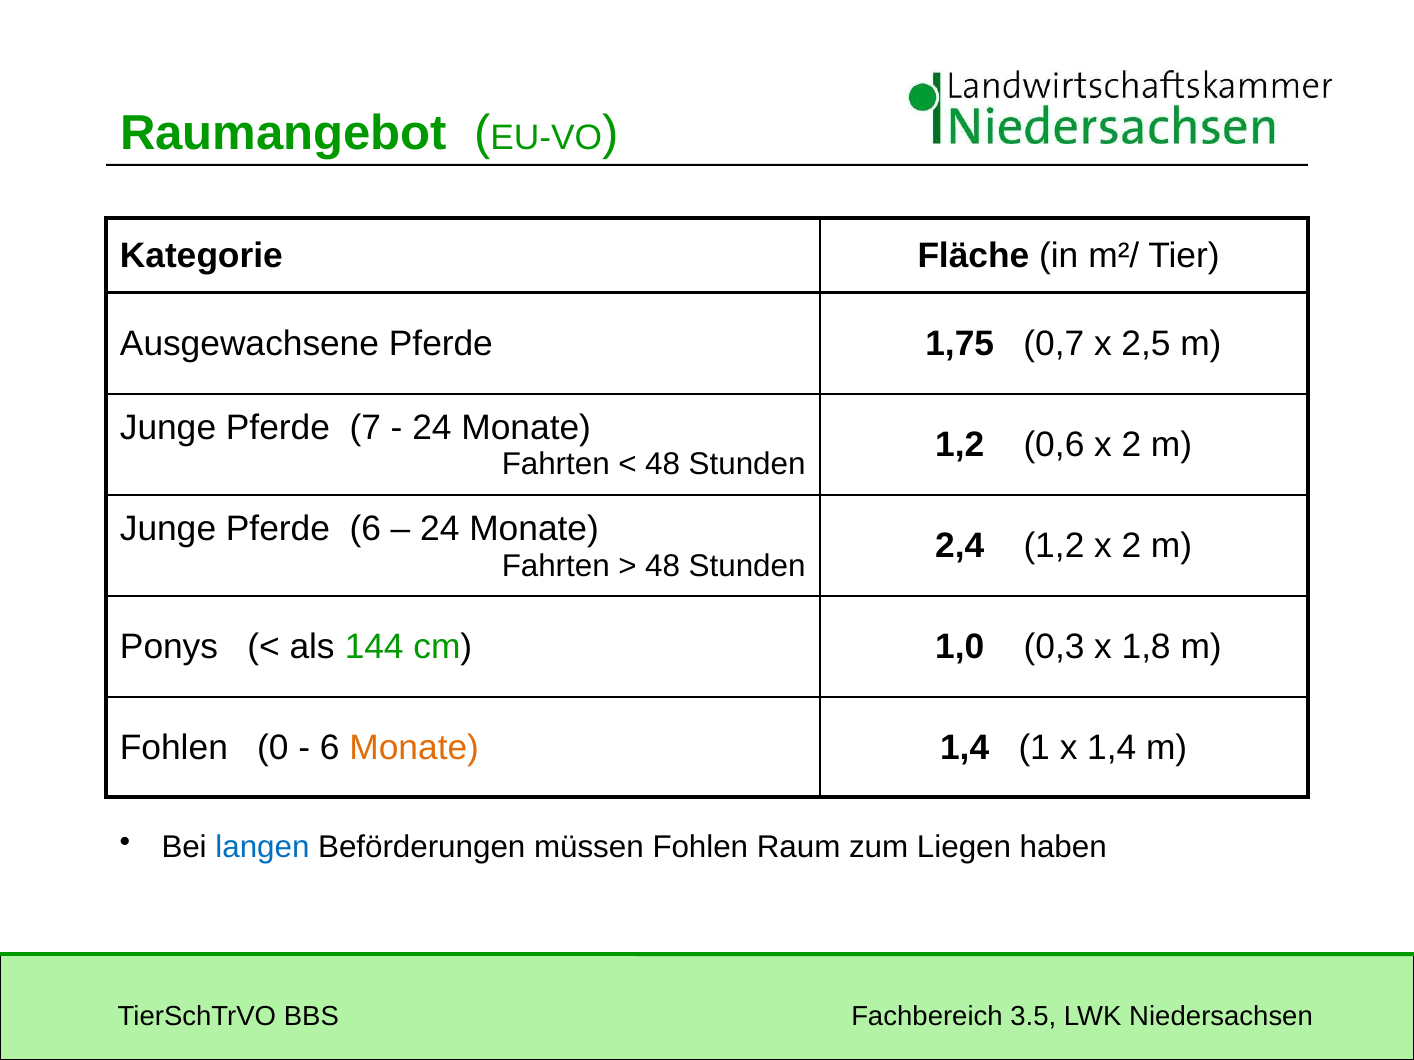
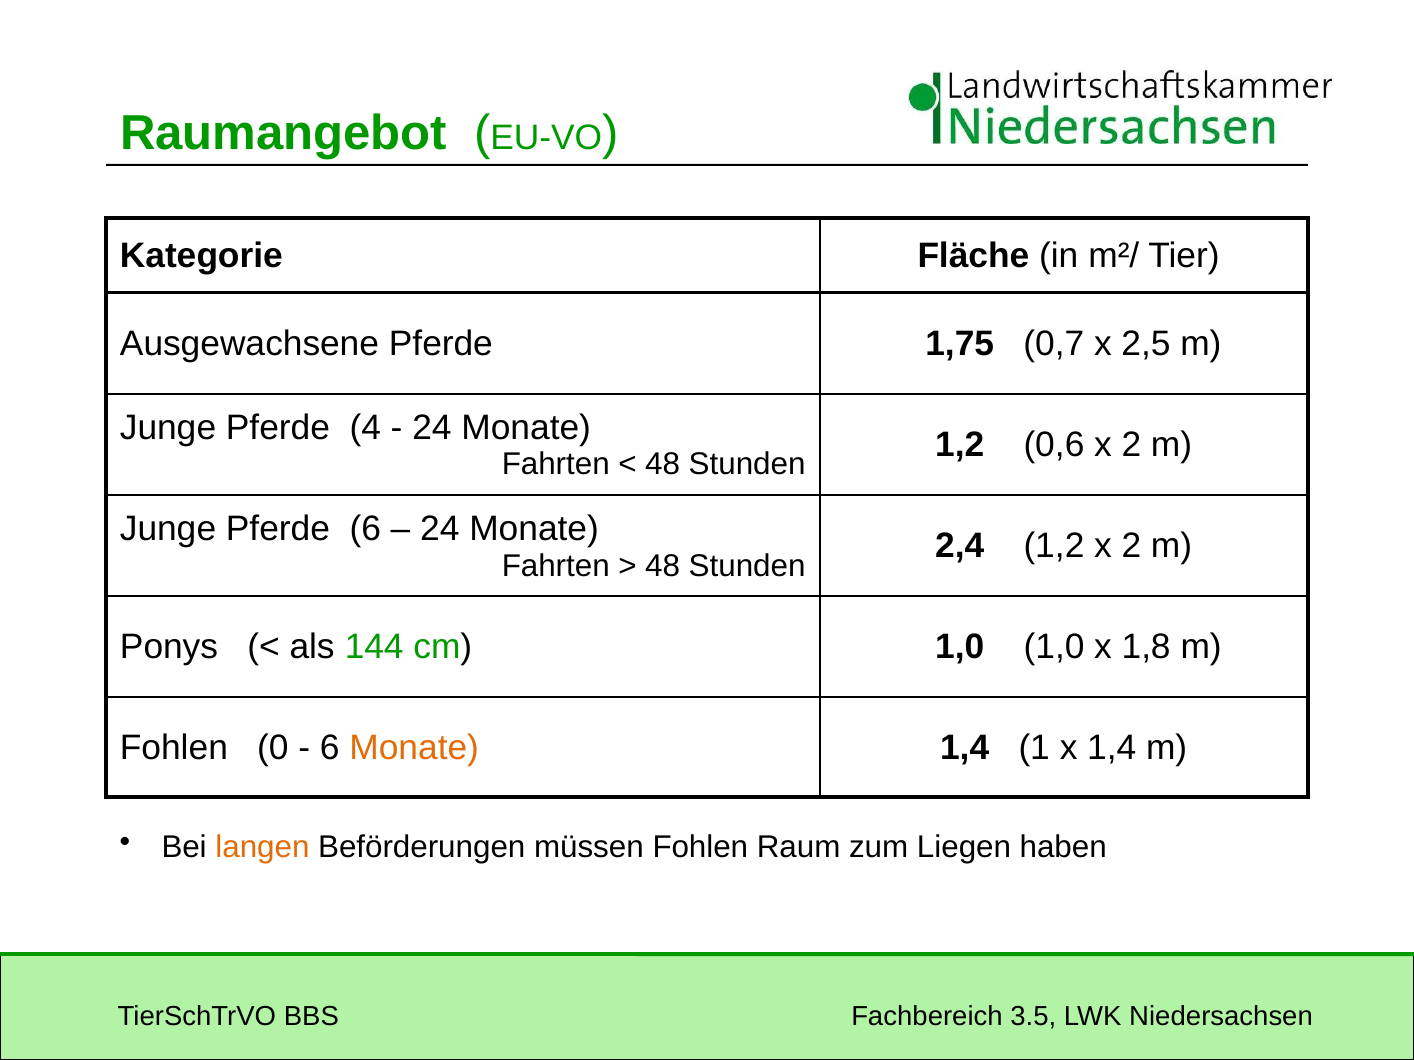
7: 7 -> 4 (365, 428)
1,0 0,3: 0,3 -> 1,0 (1054, 648)
langen colour: blue -> orange (262, 848)
